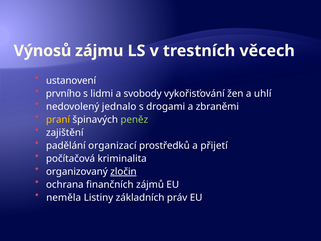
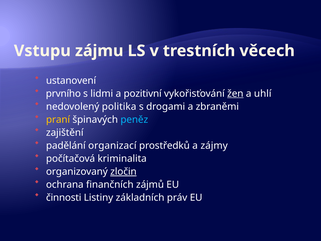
Výnosů: Výnosů -> Vstupu (42, 51)
svobody: svobody -> pozitivní (143, 93)
žen underline: none -> present (235, 93)
jednalo: jednalo -> politika (119, 106)
peněz colour: light green -> light blue (134, 119)
přijetí: přijetí -> zájmy (214, 145)
neměla: neměla -> činnosti (64, 197)
